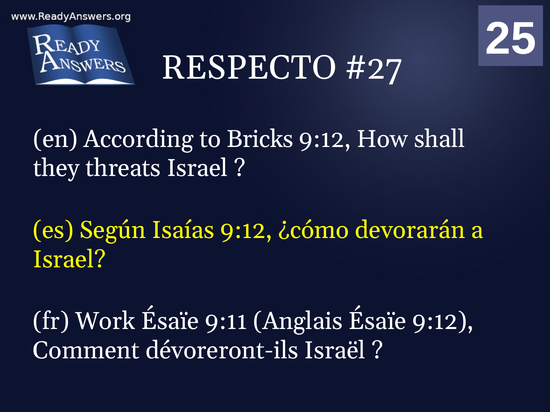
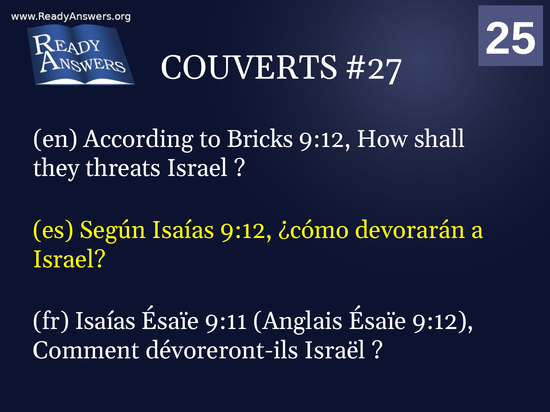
RESPECTO: RESPECTO -> COUVERTS (249, 68)
fr Work: Work -> Isaías (105, 322)
